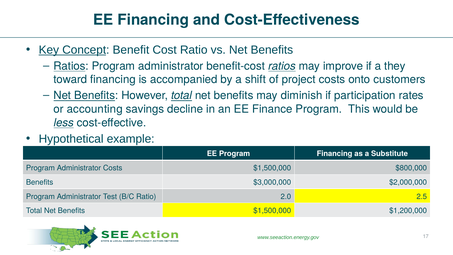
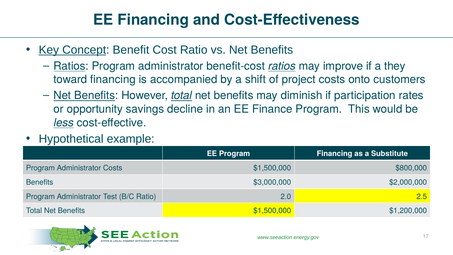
accounting: accounting -> opportunity (95, 109)
